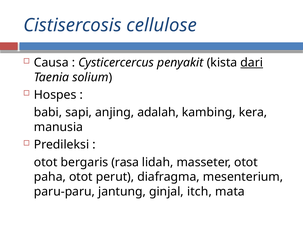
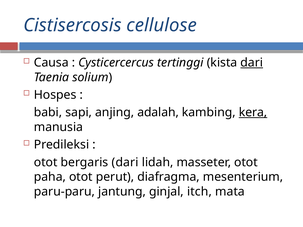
penyakit: penyakit -> tertinggi (180, 63)
kera underline: none -> present (253, 113)
bergaris rasa: rasa -> dari (125, 162)
